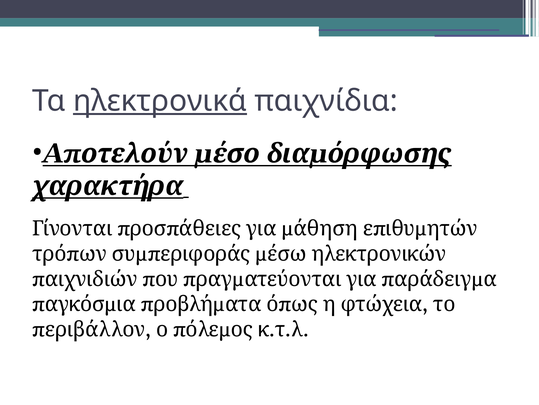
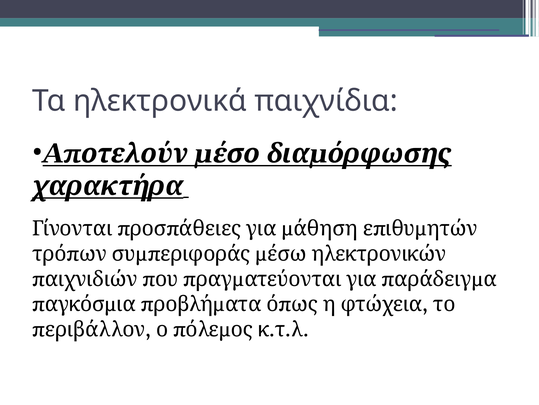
ηλεκτρονικά underline: present -> none (160, 101)
